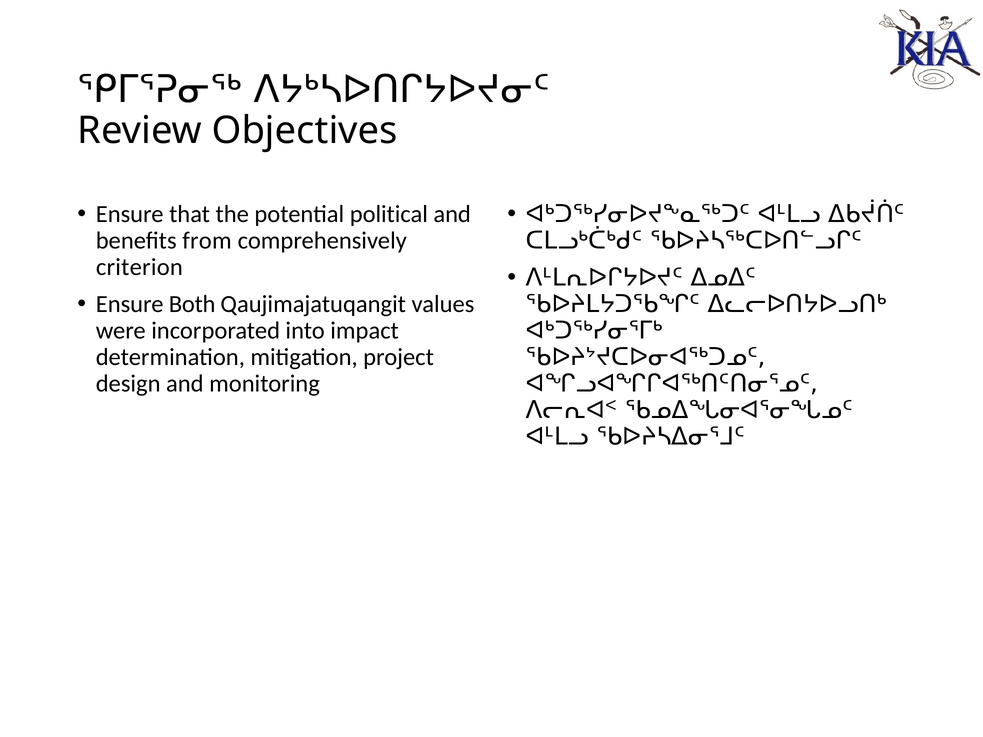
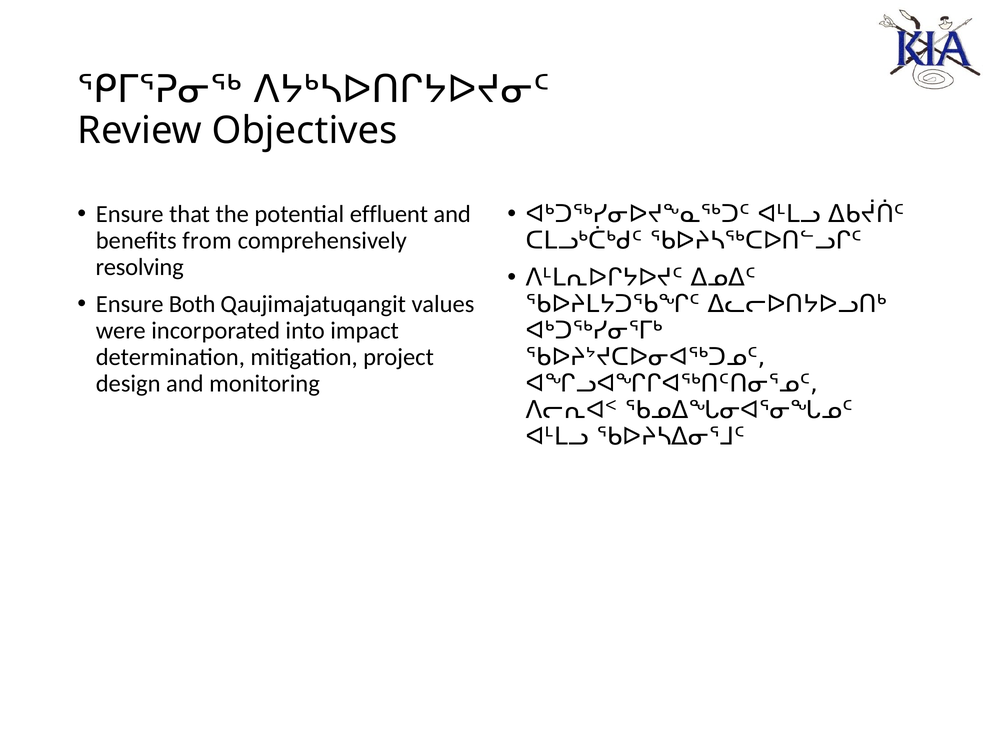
political: political -> effluent (389, 214)
criterion: criterion -> resolving (140, 267)
